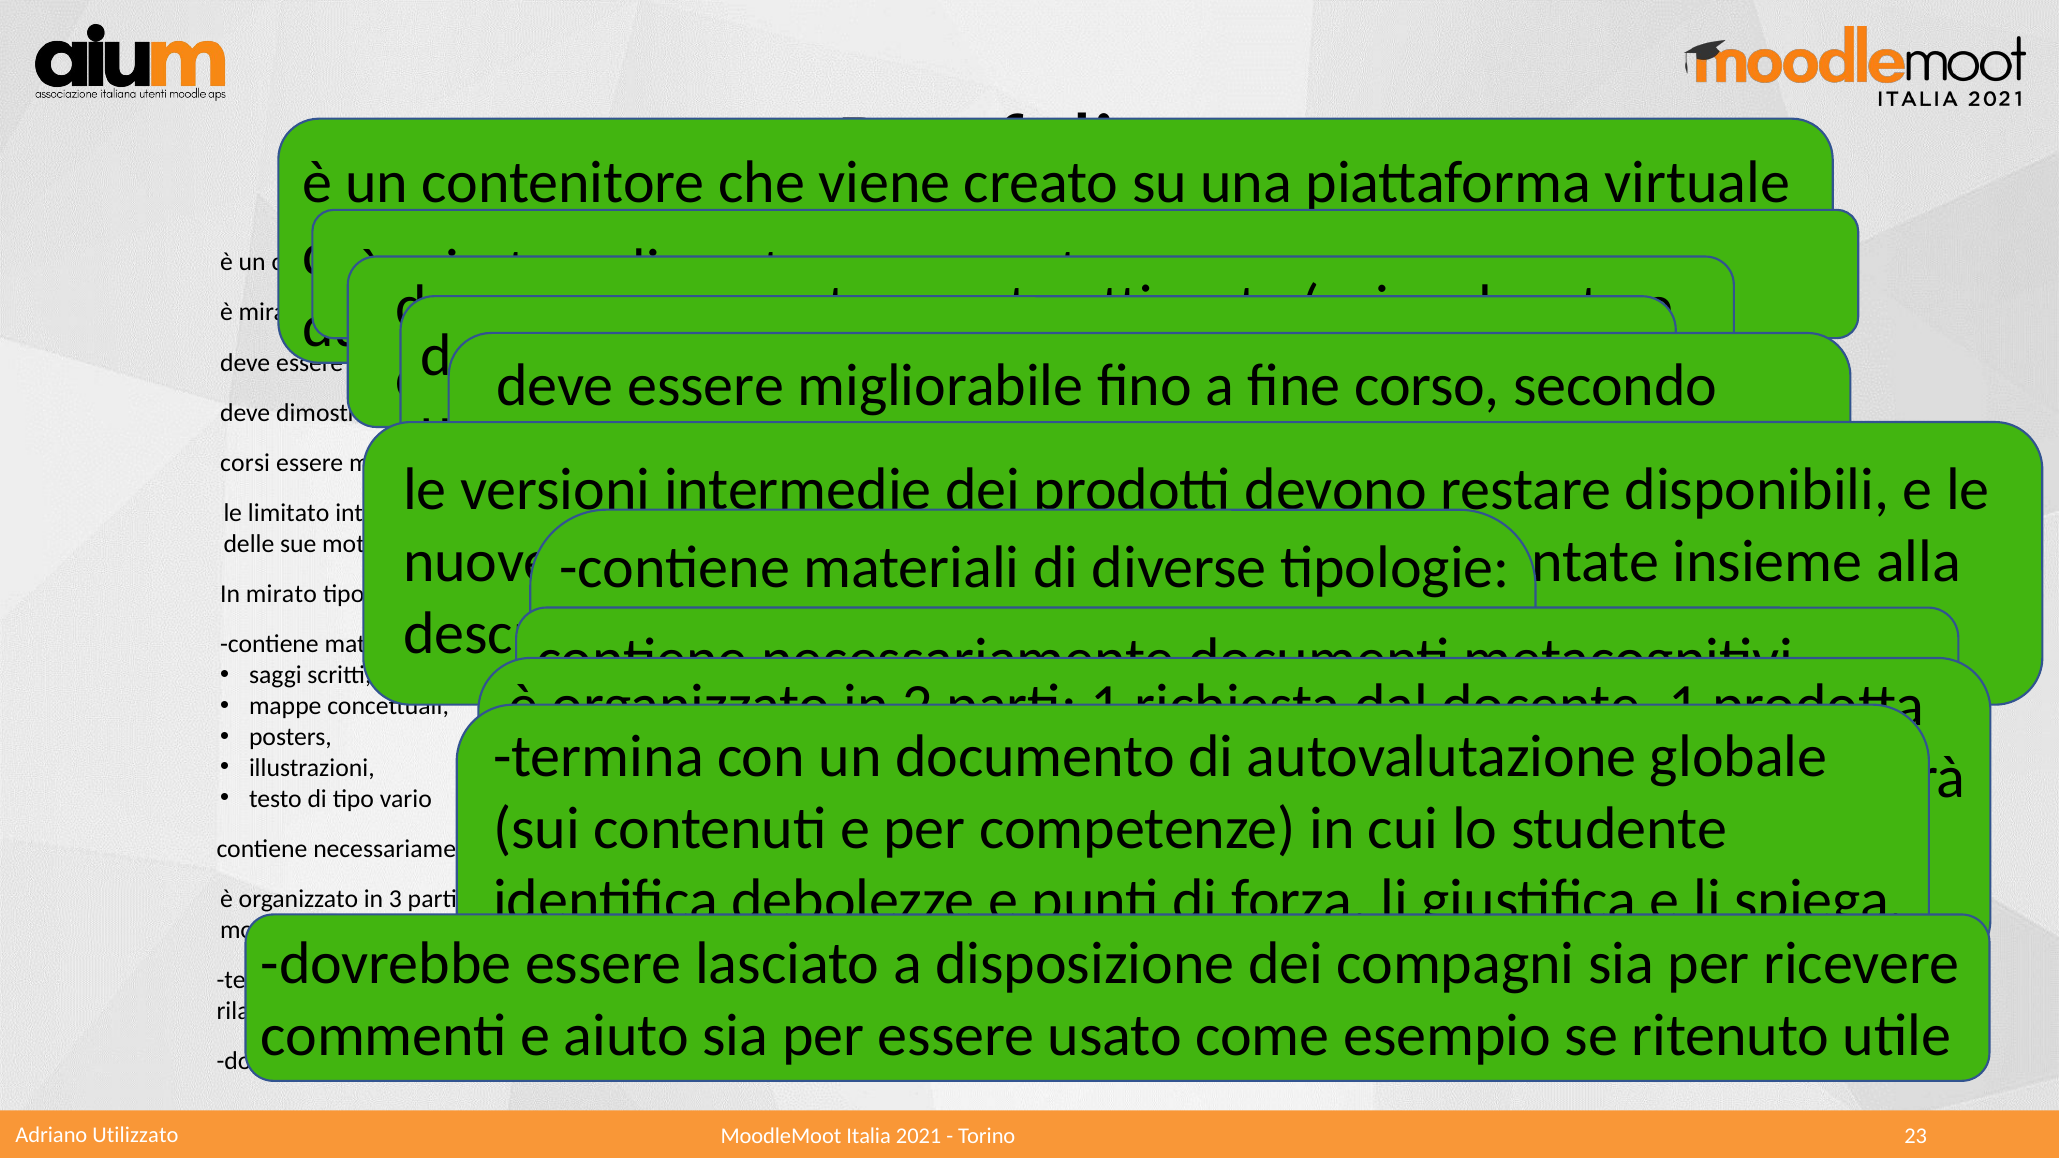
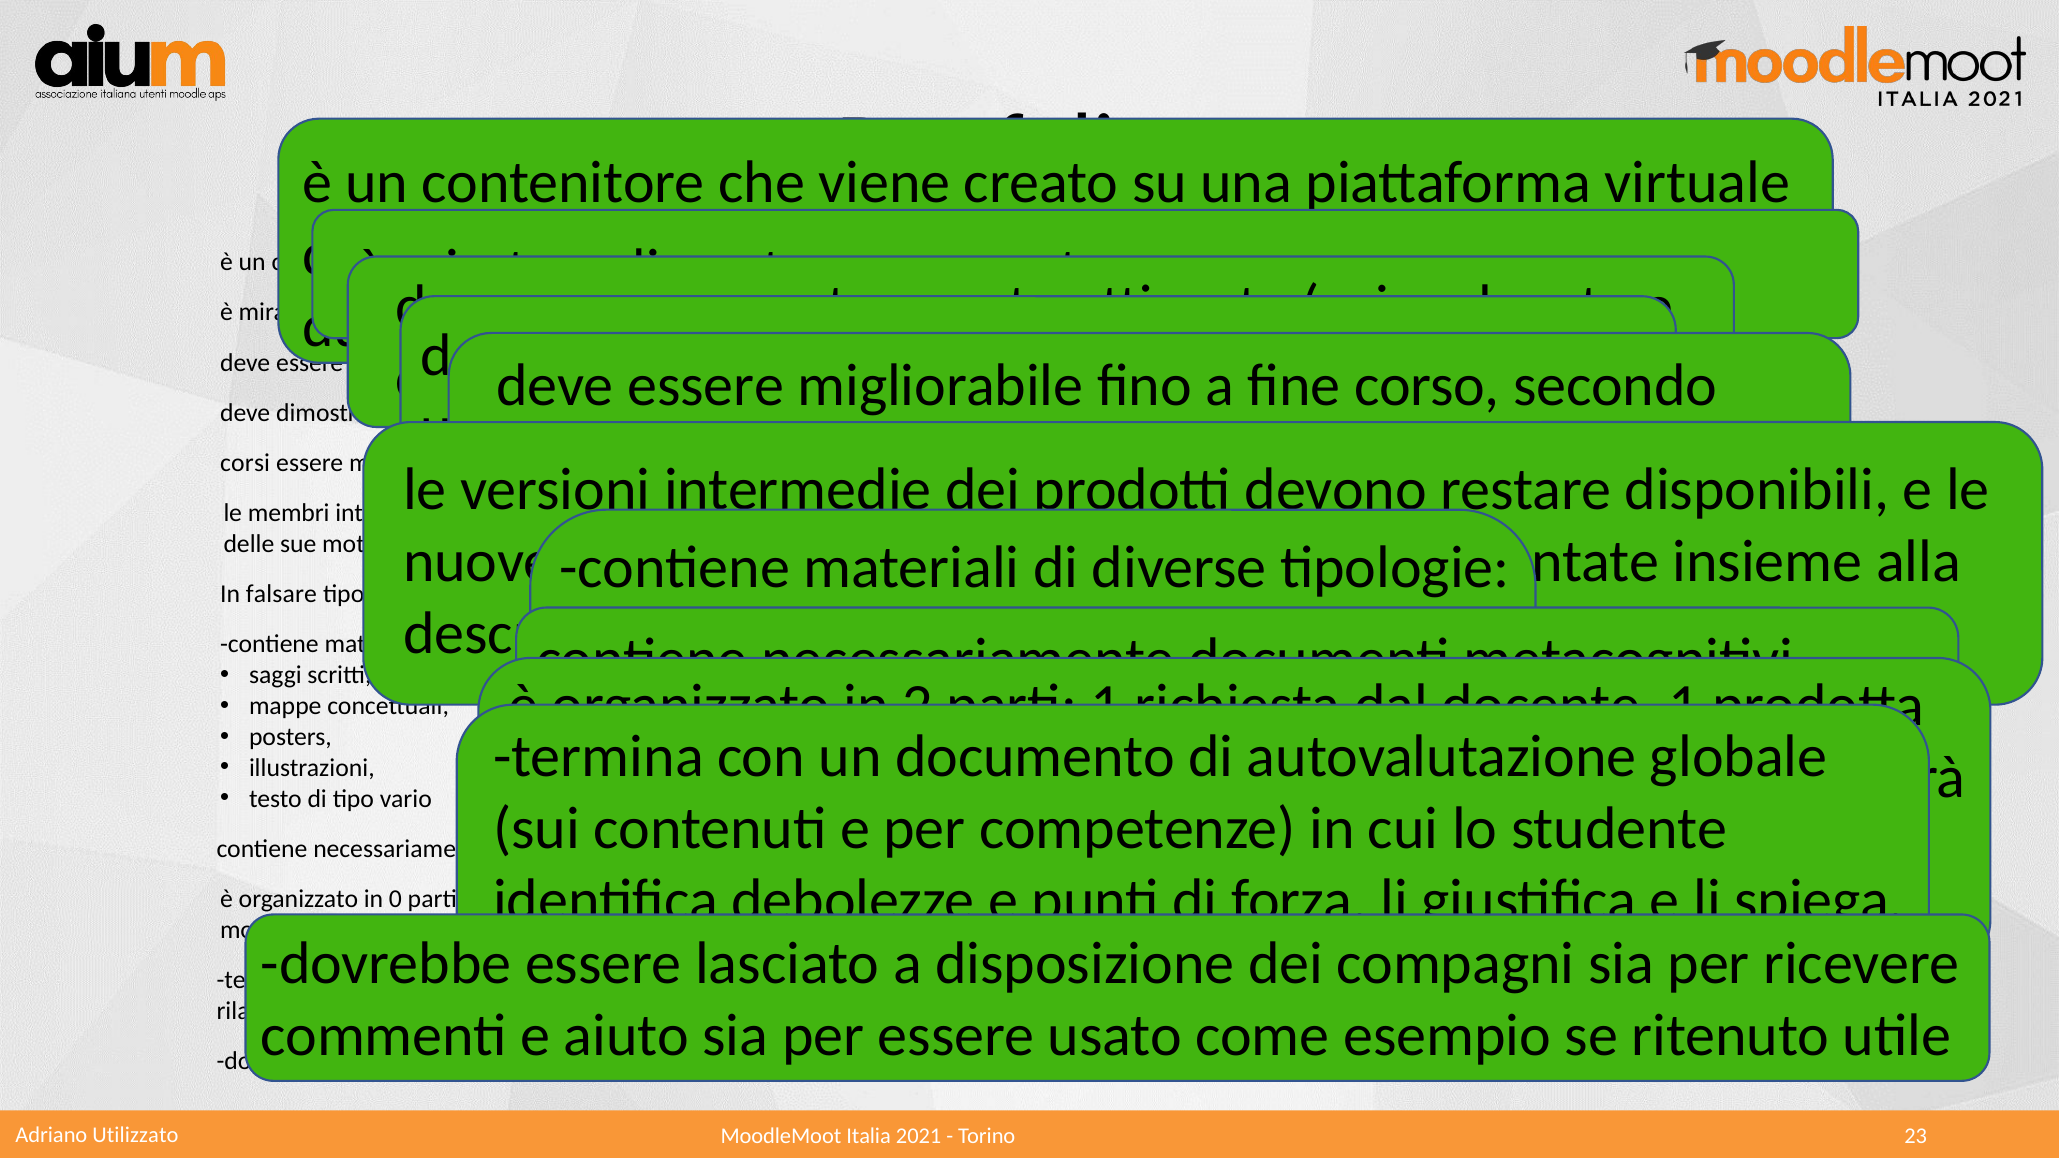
limitato: limitato -> membri (289, 513)
In mirato: mirato -> falsare (281, 594)
3: 3 -> 0 (395, 899)
